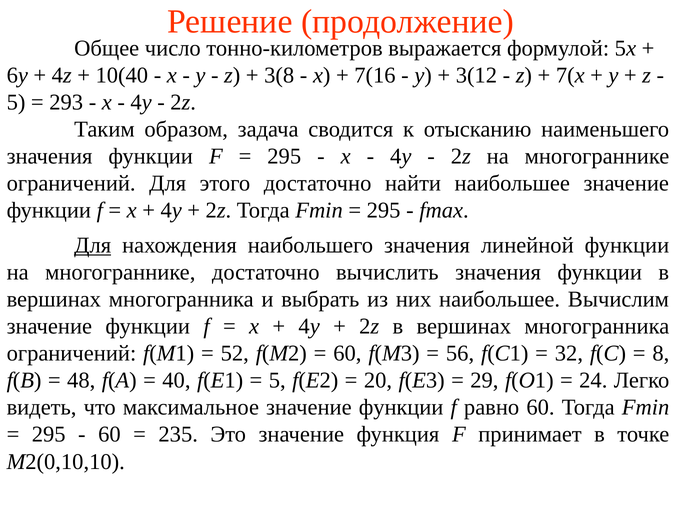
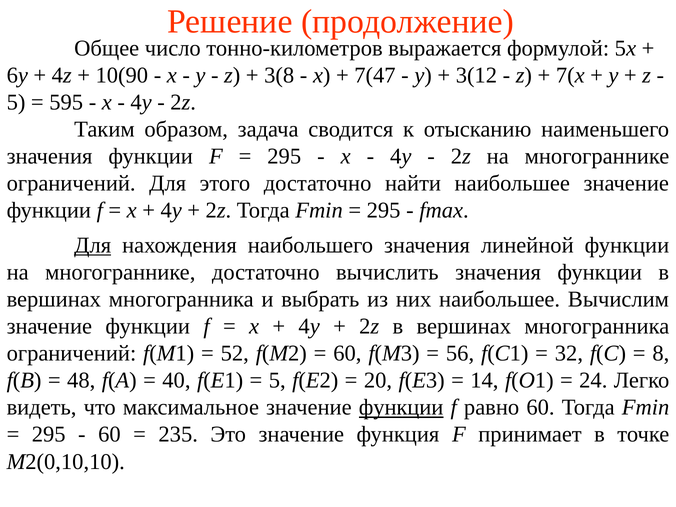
10(40: 10(40 -> 10(90 (122, 75)
7(16: 7(16 -> 7(47 (375, 75)
293: 293 -> 595 (66, 102)
29: 29 -> 14 (484, 380)
функции underline: none -> present (401, 408)
